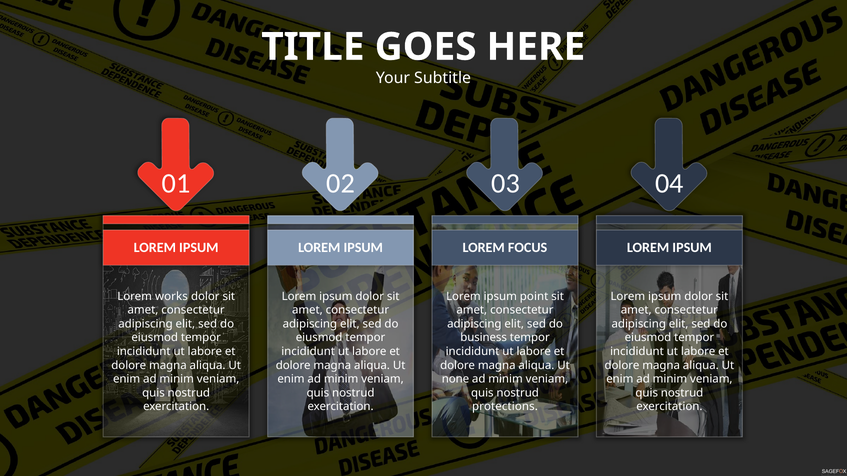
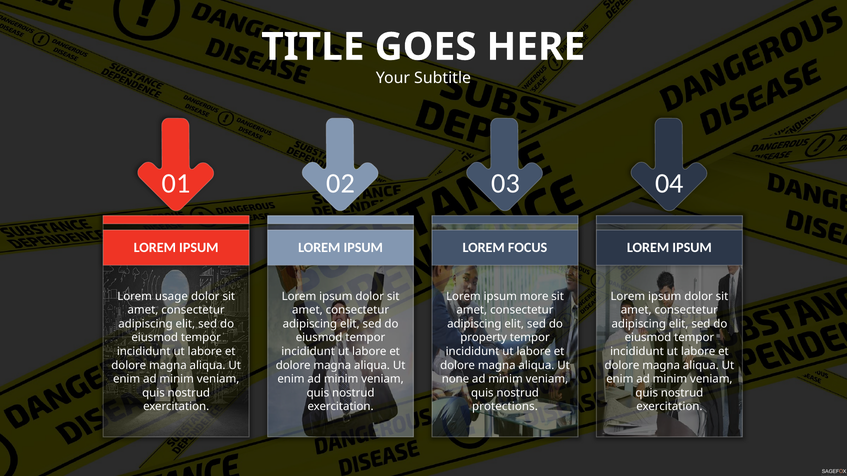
works: works -> usage (171, 297)
point: point -> more (534, 297)
business: business -> property (484, 338)
